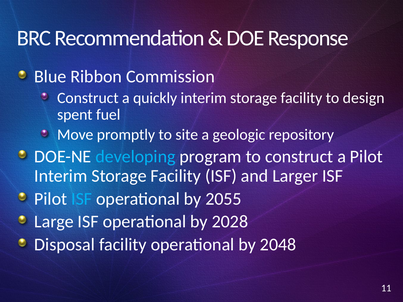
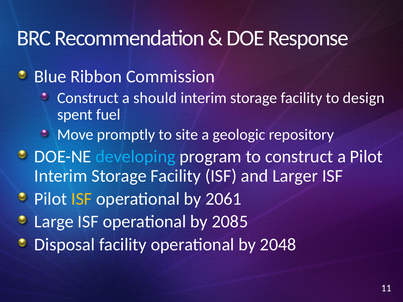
quickly: quickly -> should (155, 98)
ISF colour: light blue -> yellow (82, 199)
2055: 2055 -> 2061 (224, 199)
2028: 2028 -> 2085 (230, 222)
